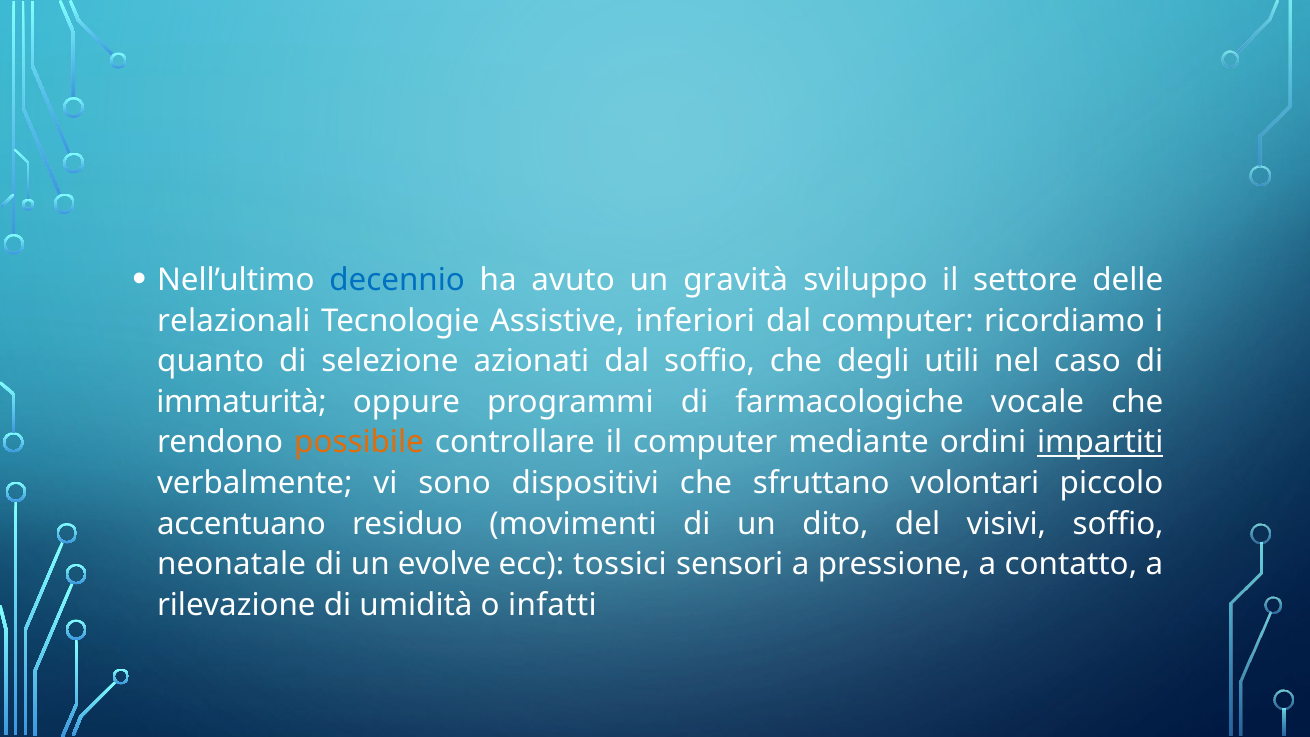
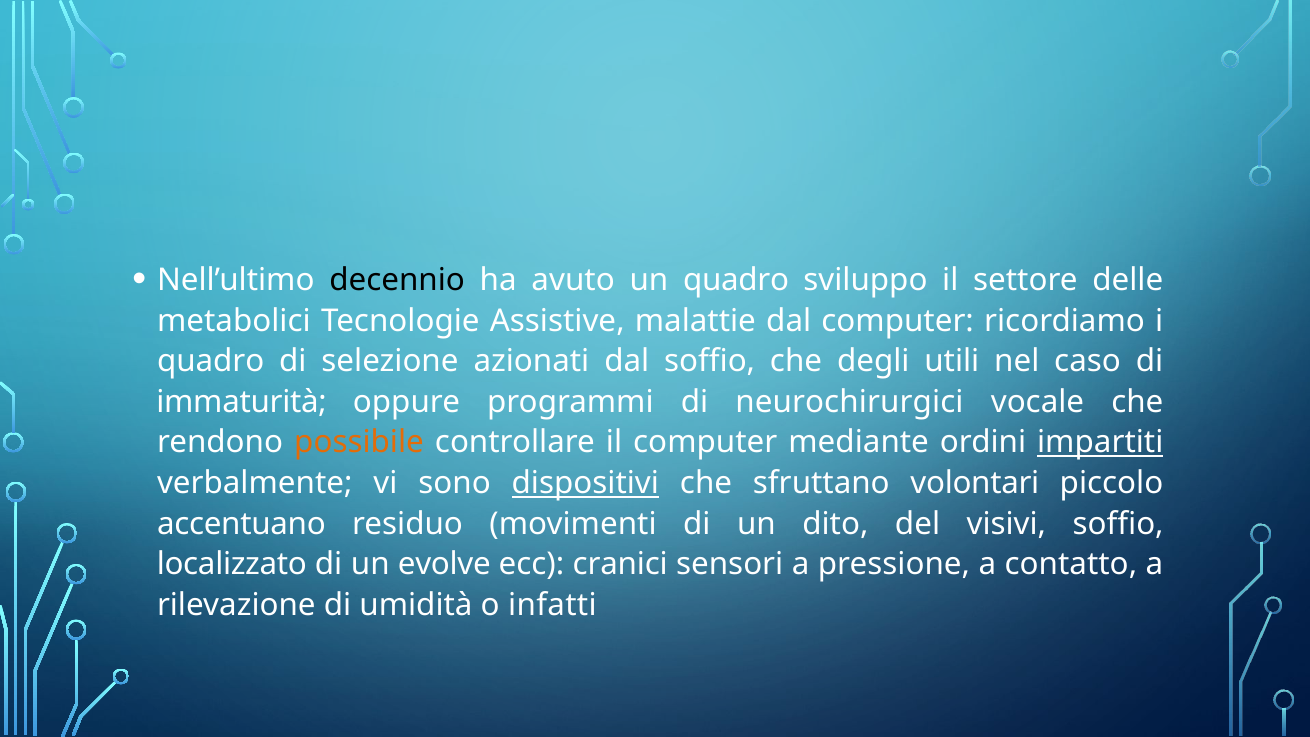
decennio colour: blue -> black (397, 280)
un gravità: gravità -> quadro (736, 280)
relazionali: relazionali -> metabolici (234, 321)
inferiori: inferiori -> malattie (695, 321)
quanto: quanto -> quadro (211, 361)
farmacologiche: farmacologiche -> neurochirurgici (849, 402)
dispositivi underline: none -> present (585, 483)
neonatale: neonatale -> localizzato (232, 564)
tossici: tossici -> cranici (620, 564)
